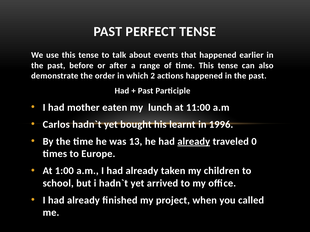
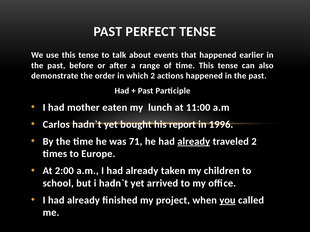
learnt: learnt -> report (182, 125)
13: 13 -> 71 (136, 142)
traveled 0: 0 -> 2 (254, 142)
1:00: 1:00 -> 2:00 (64, 171)
you underline: none -> present (227, 201)
